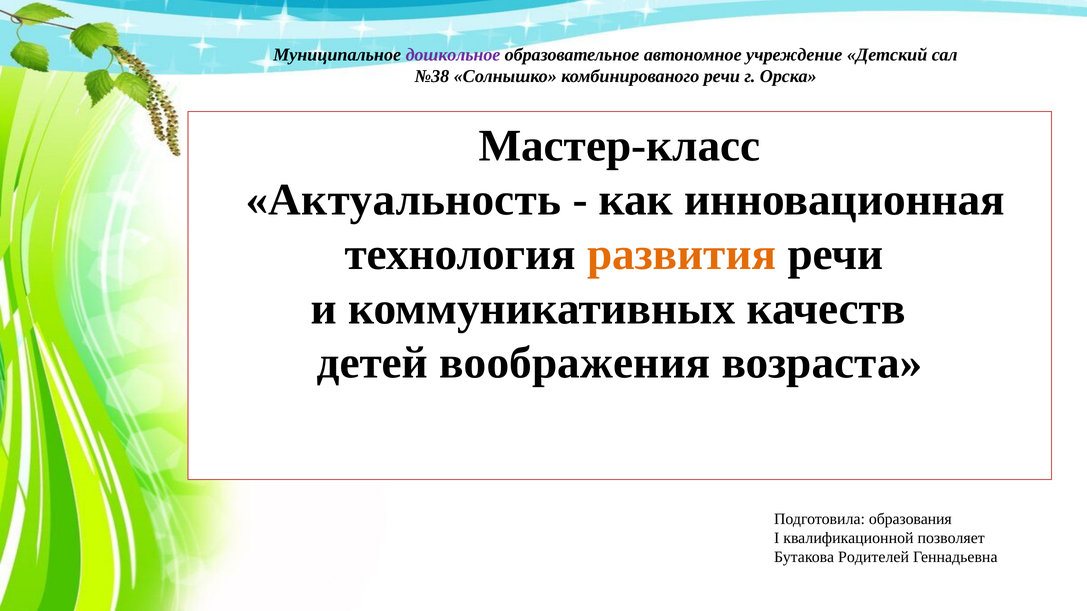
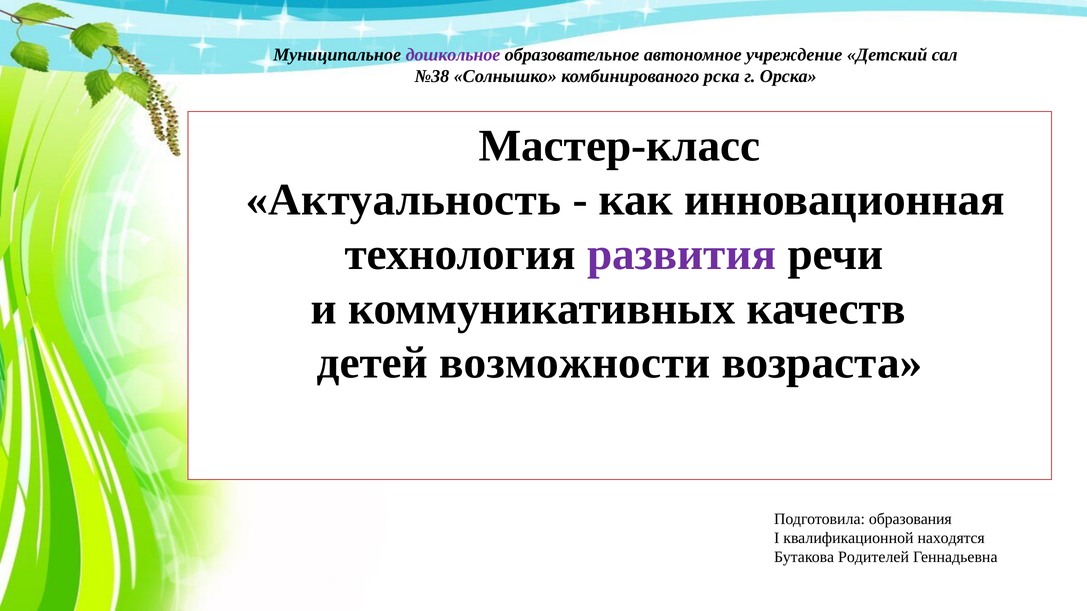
речи: речи -> рска (722, 77)
развития colour: orange -> purple (682, 255)
воображения: воображения -> возможности (575, 363)
позволяет: позволяет -> находятся (951, 538)
